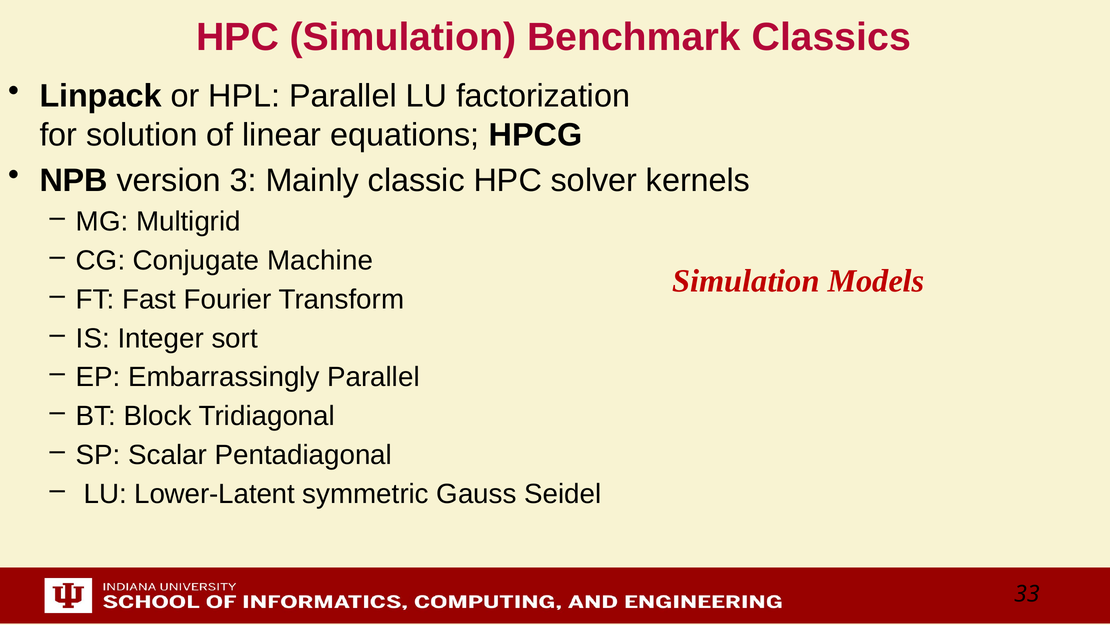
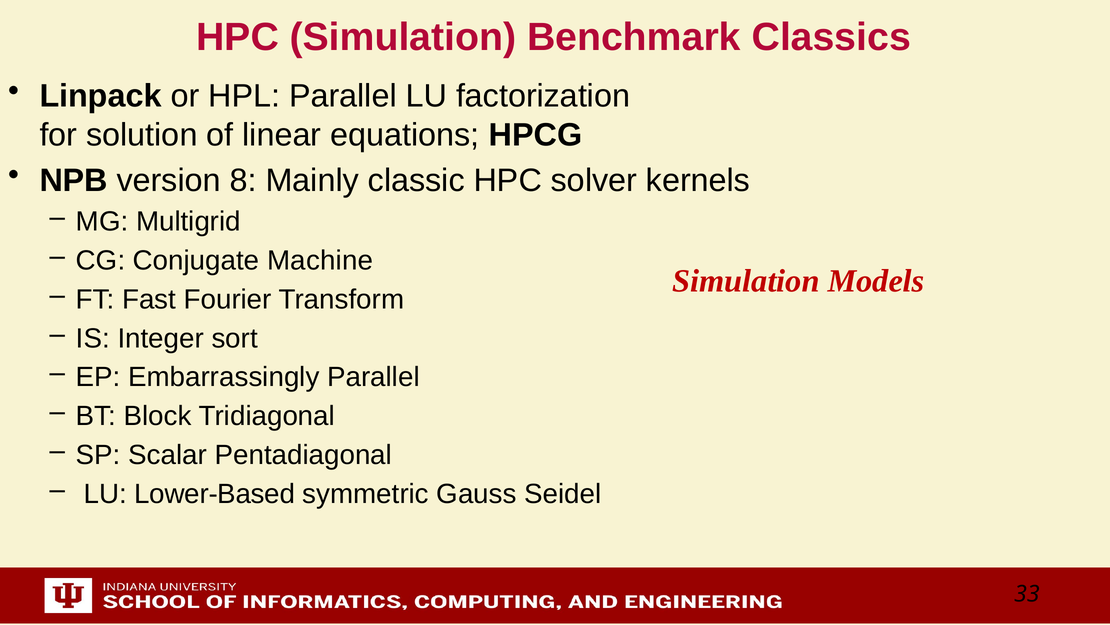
3: 3 -> 8 (243, 180)
Lower-Latent: Lower-Latent -> Lower-Based (215, 493)
